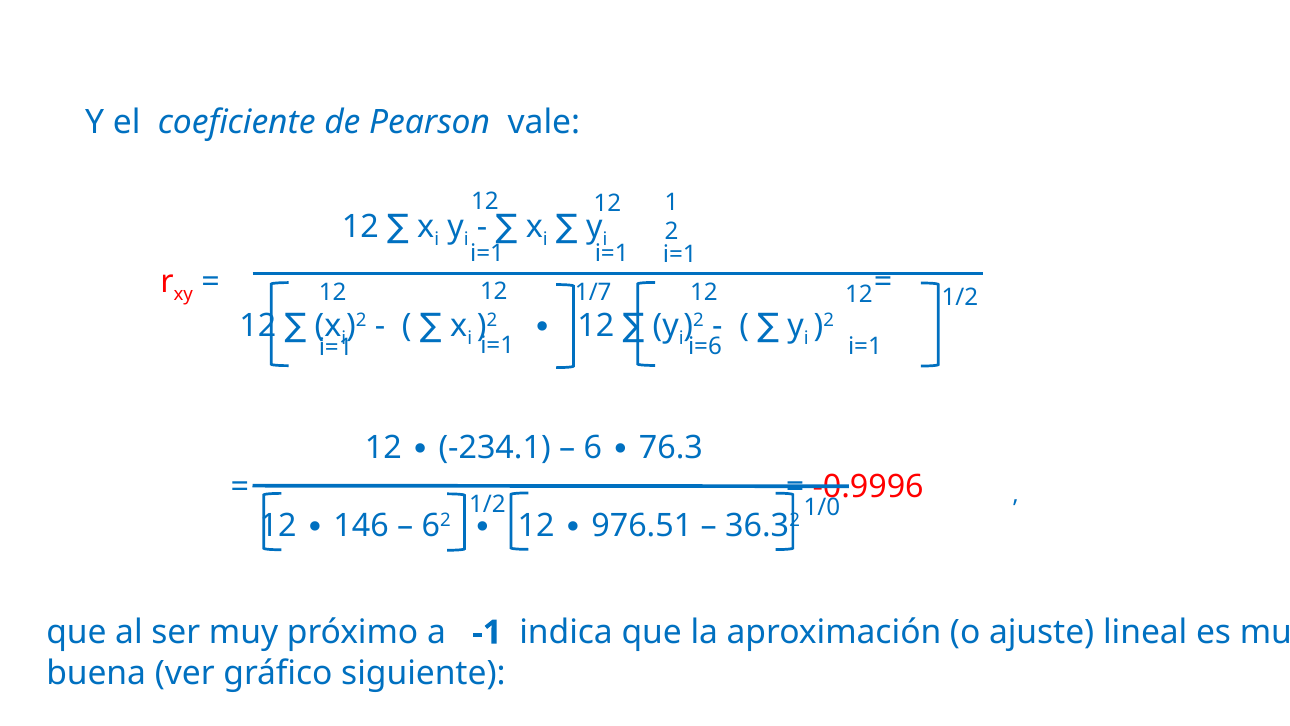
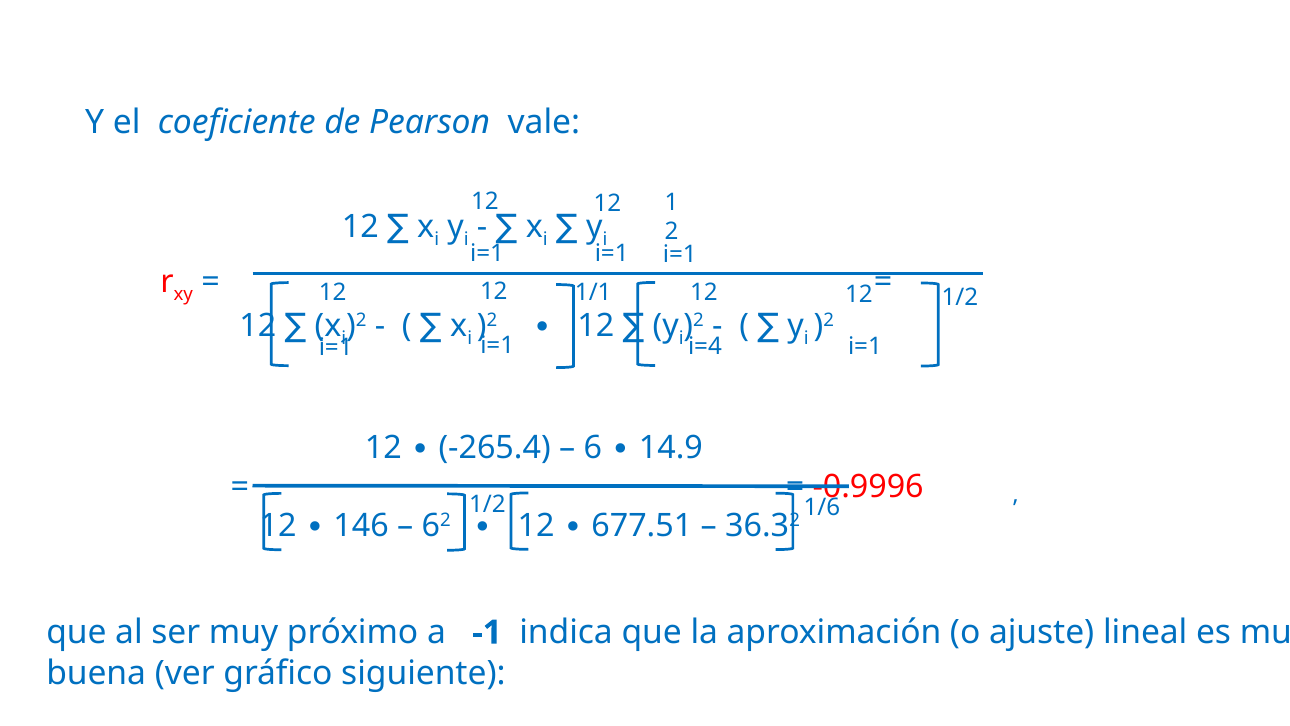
1/7: 1/7 -> 1/1 (593, 293)
i=6: i=6 -> i=4 (705, 346)
-234.1: -234.1 -> -265.4 (495, 448)
76.3: 76.3 -> 14.9 (671, 448)
1/0: 1/0 -> 1/6 (822, 507)
976.51: 976.51 -> 677.51 (642, 525)
